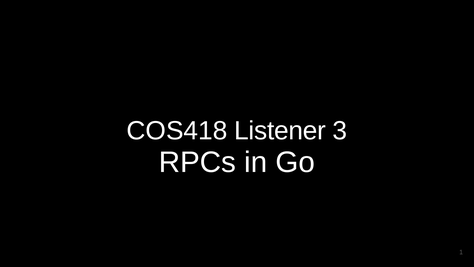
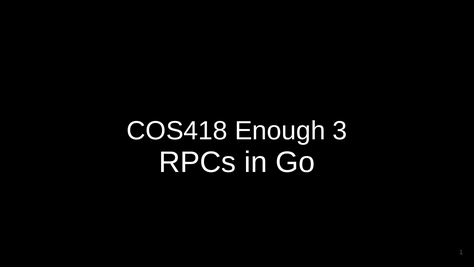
Listener: Listener -> Enough (280, 131)
